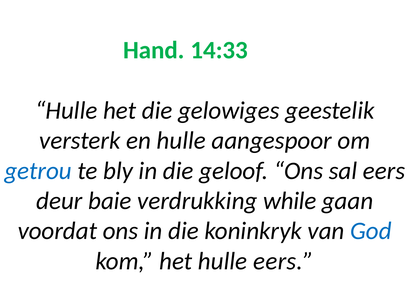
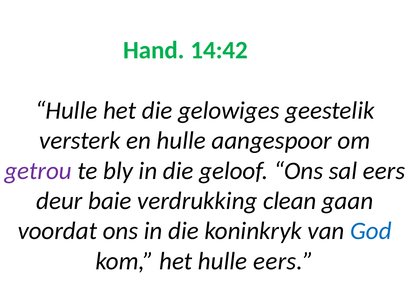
14:33: 14:33 -> 14:42 (219, 50)
getrou colour: blue -> purple (38, 171)
while: while -> clean (290, 201)
